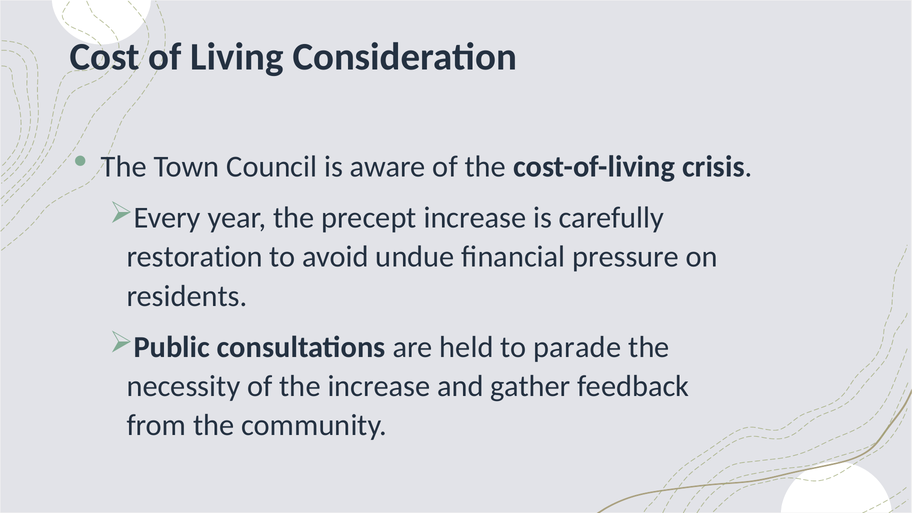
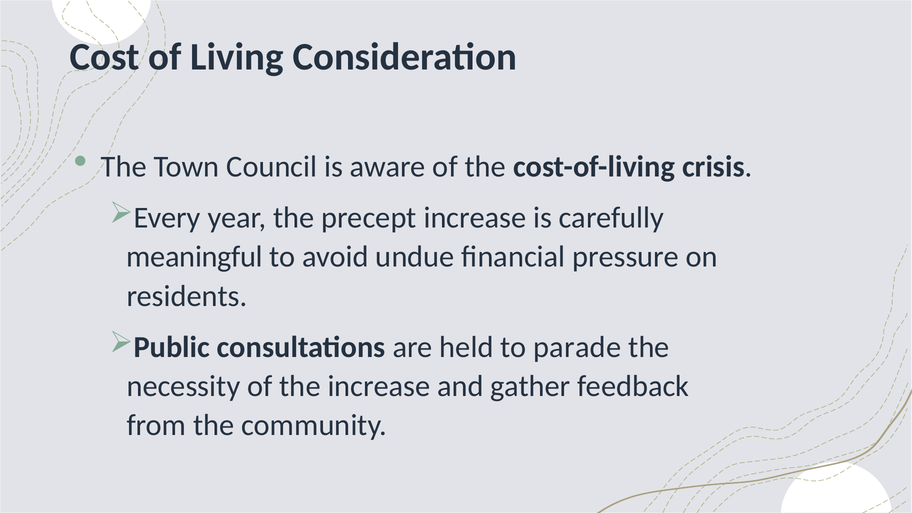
restoration: restoration -> meaningful (195, 257)
